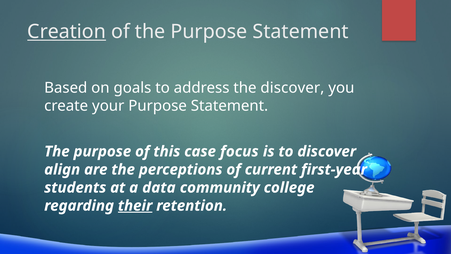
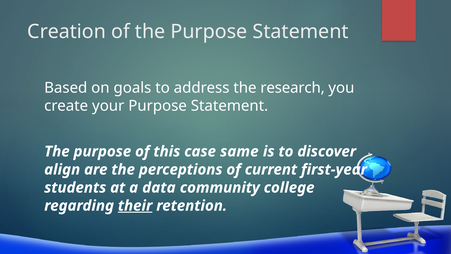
Creation underline: present -> none (67, 32)
the discover: discover -> research (293, 88)
focus: focus -> same (239, 151)
